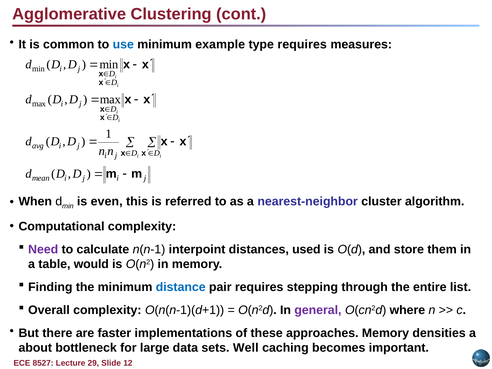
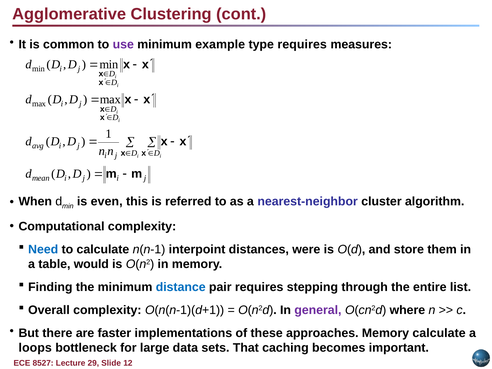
use colour: blue -> purple (123, 45)
Need colour: purple -> blue (43, 249)
used: used -> were (306, 249)
Memory densities: densities -> calculate (439, 333)
about: about -> loops (35, 348)
Well: Well -> That (246, 348)
